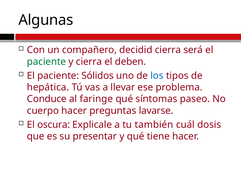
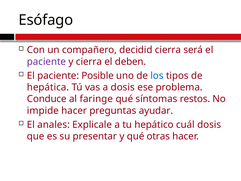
Algunas: Algunas -> Esófago (46, 20)
paciente colour: green -> purple (46, 62)
Sólidos: Sólidos -> Posible (98, 76)
a llevar: llevar -> dosis (123, 87)
paseo: paseo -> restos (195, 99)
cuerpo: cuerpo -> impide (43, 110)
lavarse: lavarse -> ayudar (156, 110)
oscura: oscura -> anales (54, 124)
también: también -> hepático (154, 124)
tiene: tiene -> otras (158, 136)
